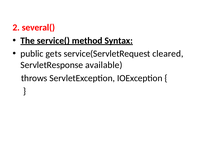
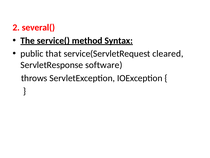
gets: gets -> that (54, 54)
available: available -> software (104, 65)
